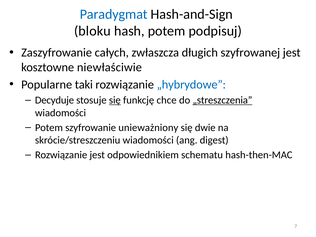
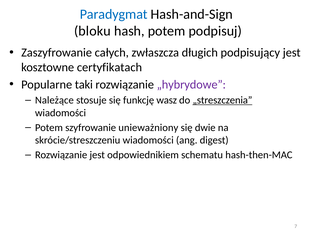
szyfrowanej: szyfrowanej -> podpisujący (250, 53)
niewłaściwie: niewłaściwie -> certyfikatach (109, 67)
„hybrydowe colour: blue -> purple (191, 85)
Decyduje: Decyduje -> Należące (54, 100)
się underline: present -> none (115, 100)
chce: chce -> wasz (167, 100)
